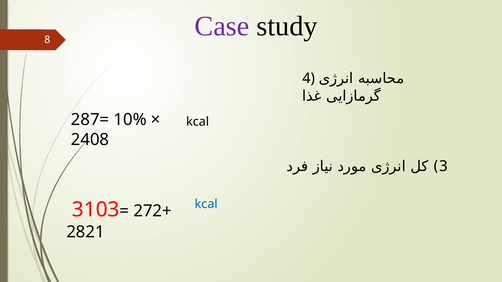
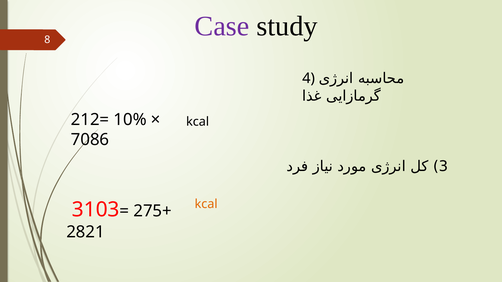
287=: 287= -> 212= (90, 120)
2408: 2408 -> 7086 (90, 140)
kcal colour: blue -> orange (206, 204)
272+: 272+ -> 275+ (153, 211)
